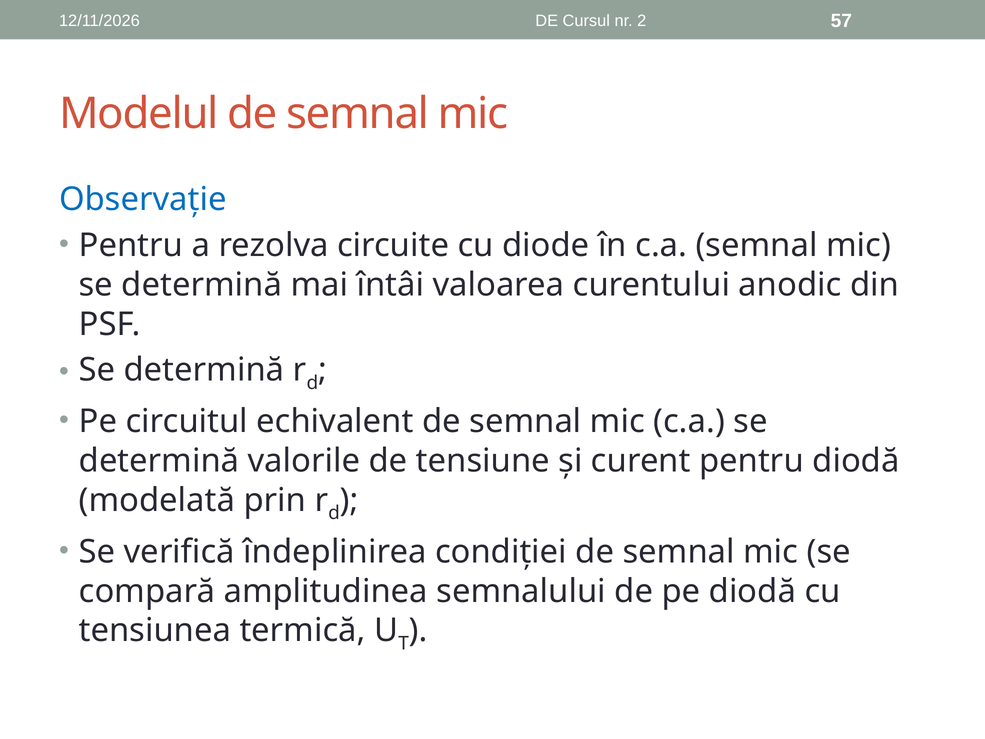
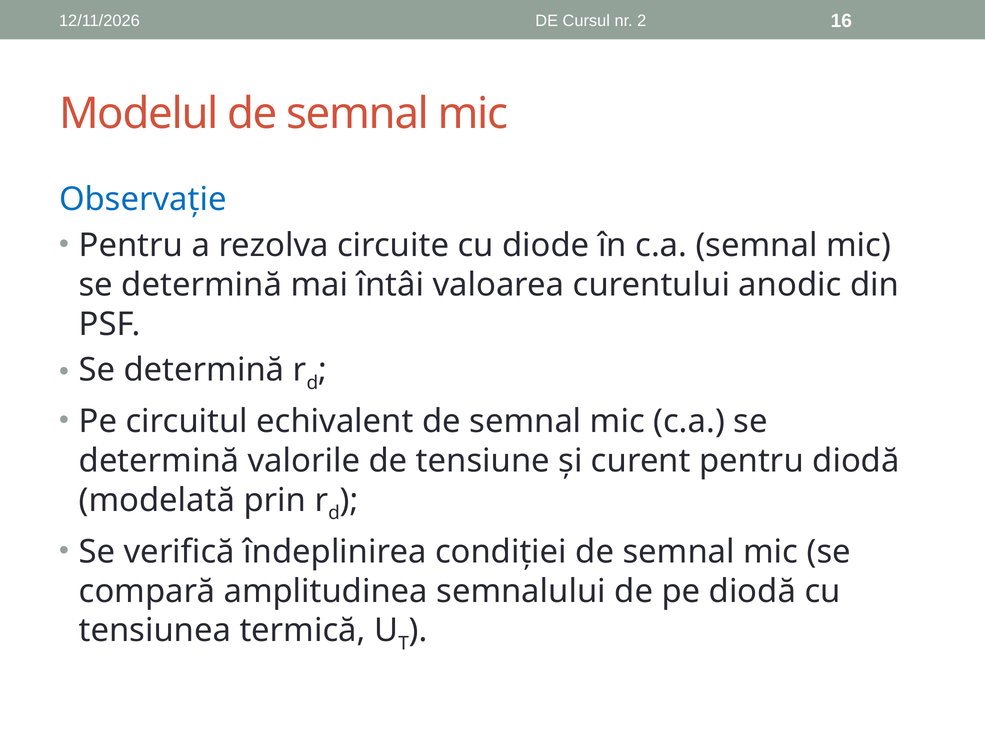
57: 57 -> 16 (841, 21)
